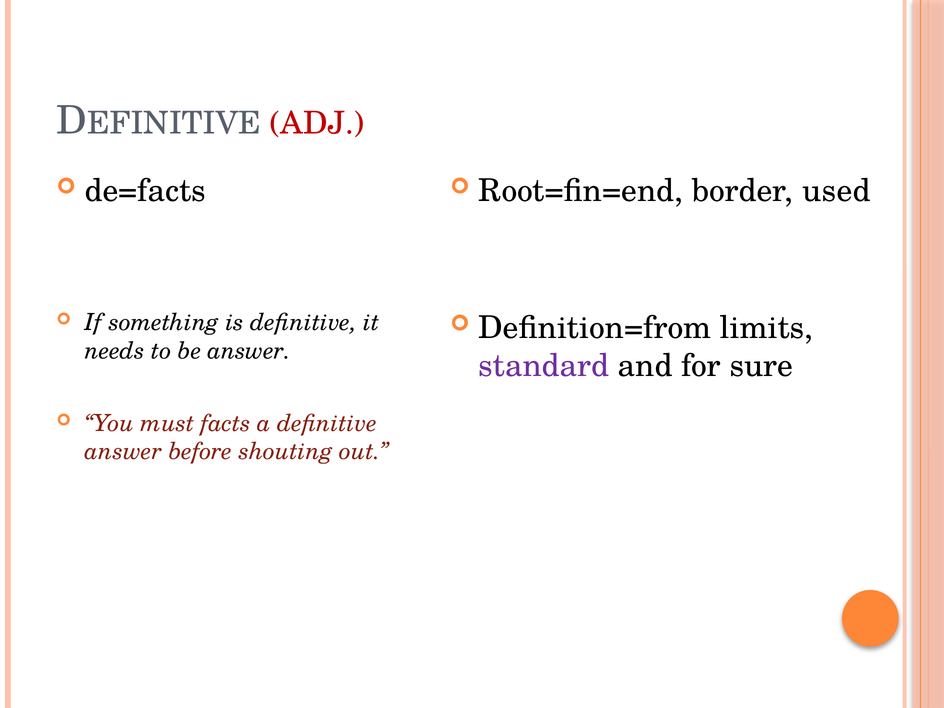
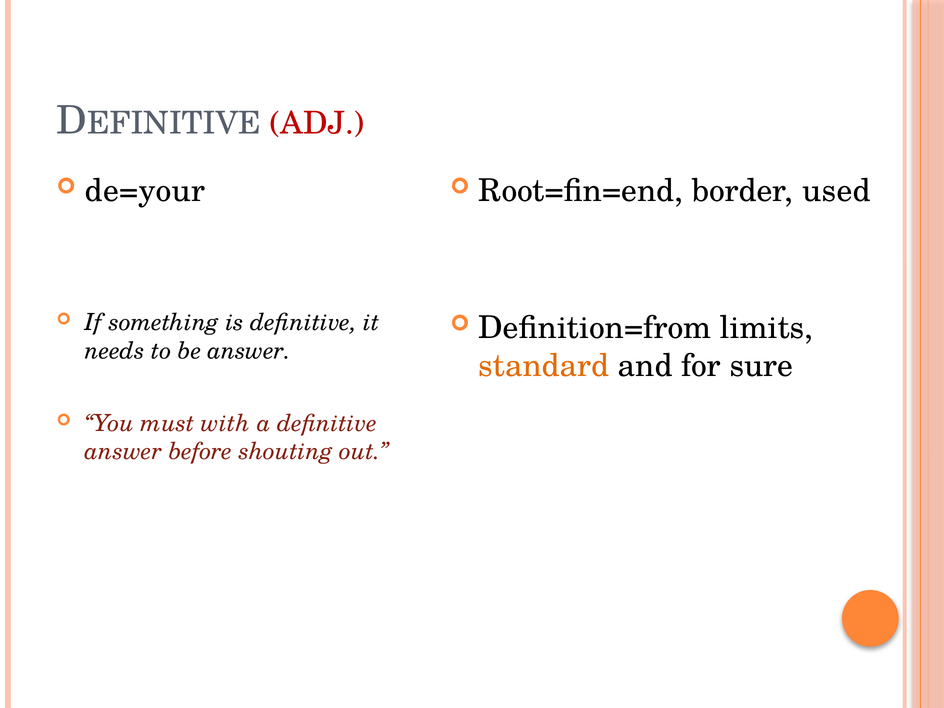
de=facts: de=facts -> de=your (145, 191)
standard colour: purple -> orange (544, 366)
facts: facts -> with (226, 423)
